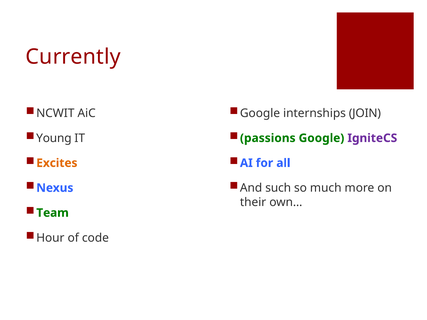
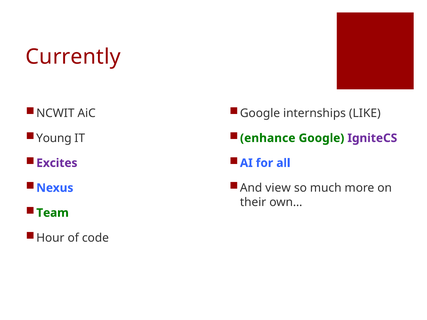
JOIN: JOIN -> LIKE (365, 113)
passions: passions -> enhance (268, 138)
Excites colour: orange -> purple (57, 163)
such: such -> view (278, 188)
